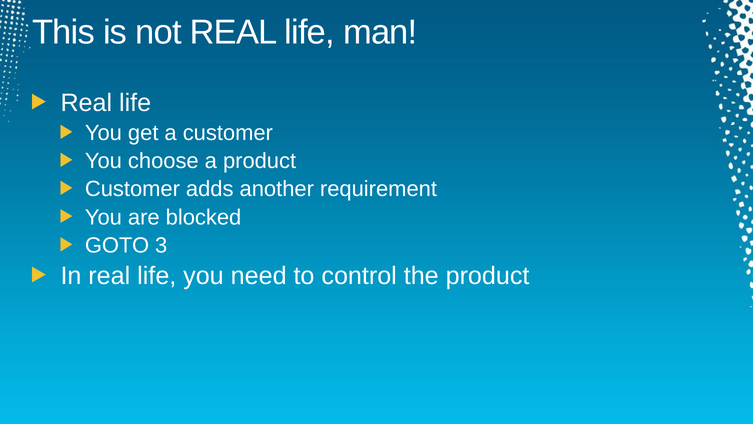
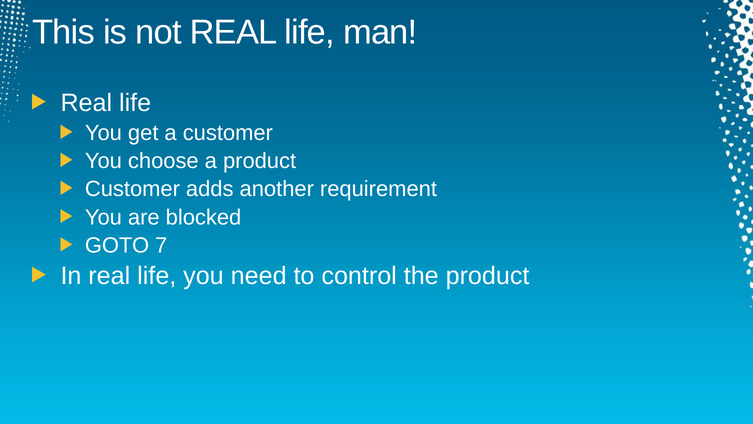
3: 3 -> 7 (161, 245)
